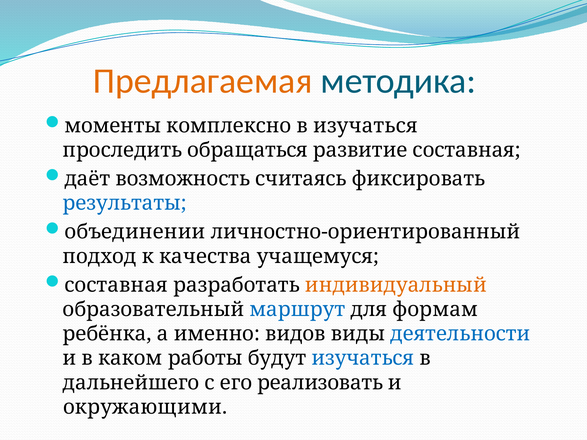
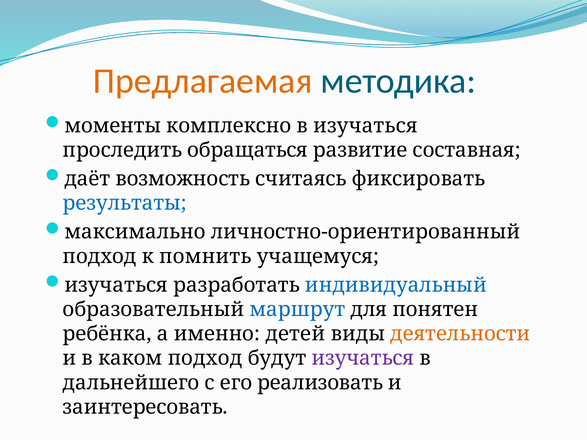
объединении: объединении -> максимально (135, 232)
качества: качества -> помнить (205, 256)
составная: составная -> изучаться (116, 285)
индивидуальный colour: orange -> blue (396, 285)
формам: формам -> понятен (435, 310)
видов: видов -> детей (295, 334)
деятельности colour: blue -> orange (460, 334)
каком работы: работы -> подход (205, 358)
изучаться colour: blue -> purple (363, 358)
окружающими: окружающими -> заинтересовать (145, 407)
